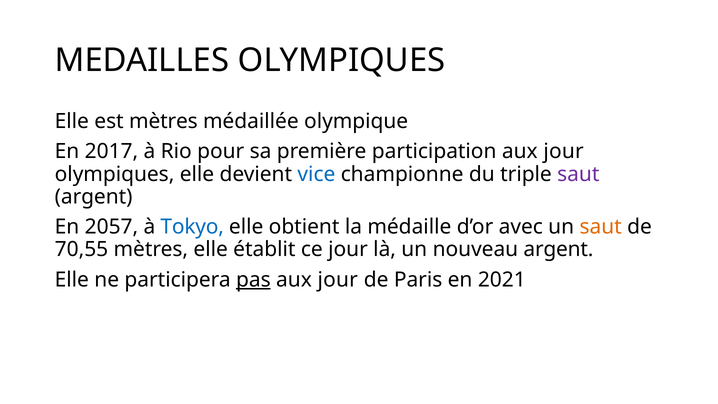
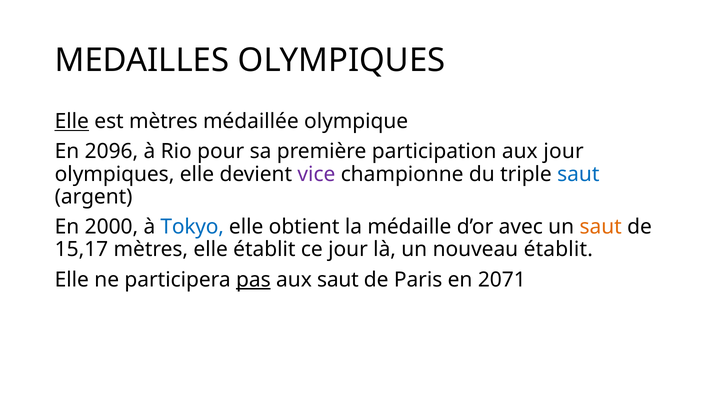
Elle underline: none -> present (72, 121)
2017: 2017 -> 2096 (111, 151)
vice colour: blue -> purple (316, 174)
saut colour: purple -> blue (578, 174)
2057: 2057 -> 2000 (111, 227)
70,55: 70,55 -> 15,17 (81, 249)
nouveau argent: argent -> établit (558, 249)
jour: jour -> saut (338, 280)
2021: 2021 -> 2071 (502, 280)
